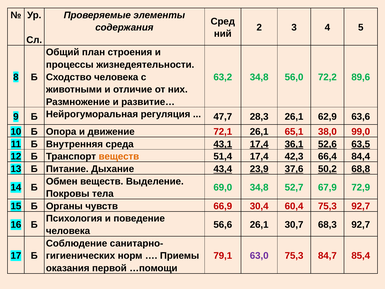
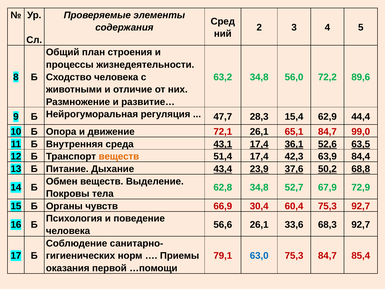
28,3 26,1: 26,1 -> 15,4 (294, 117)
63,6: 63,6 -> 44,4 (361, 117)
65,1 38,0: 38,0 -> 84,7 (327, 132)
66,4: 66,4 -> 63,9 (327, 156)
69,0: 69,0 -> 62,8 (223, 187)
30,7: 30,7 -> 33,6 (294, 225)
63,0 colour: purple -> blue (259, 256)
